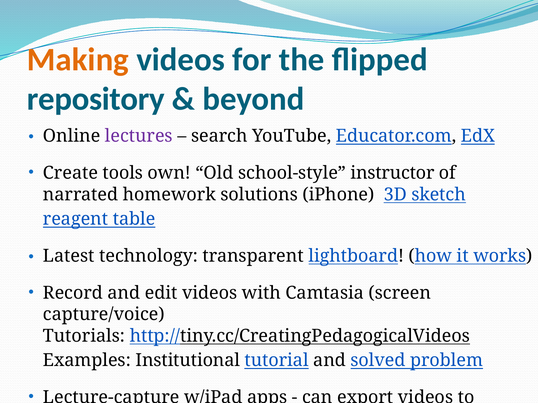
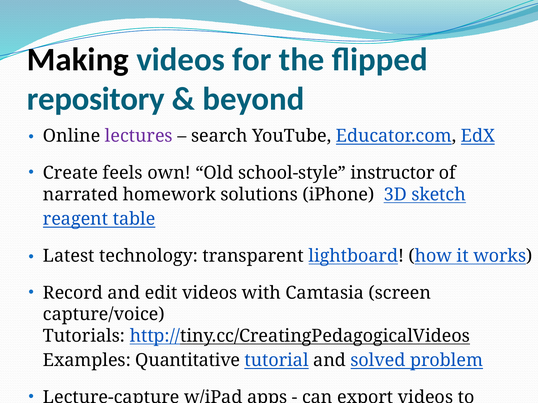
Making colour: orange -> black (78, 60)
tools: tools -> feels (123, 173)
Institutional: Institutional -> Quantitative (188, 361)
